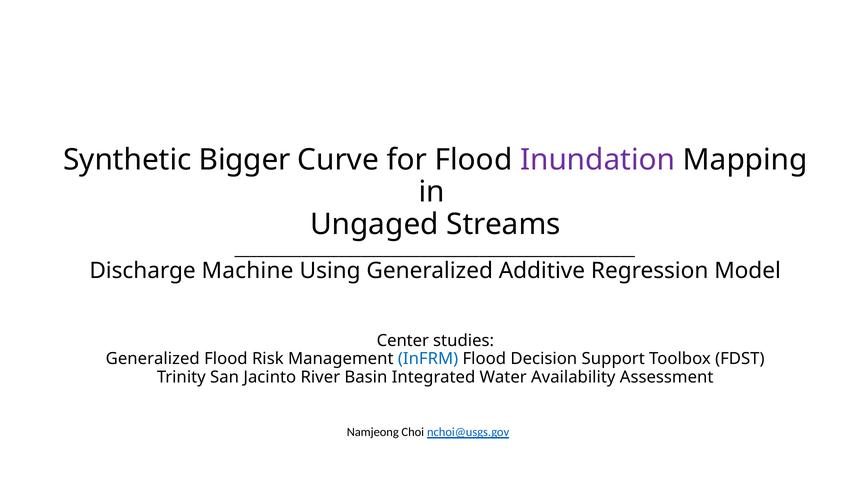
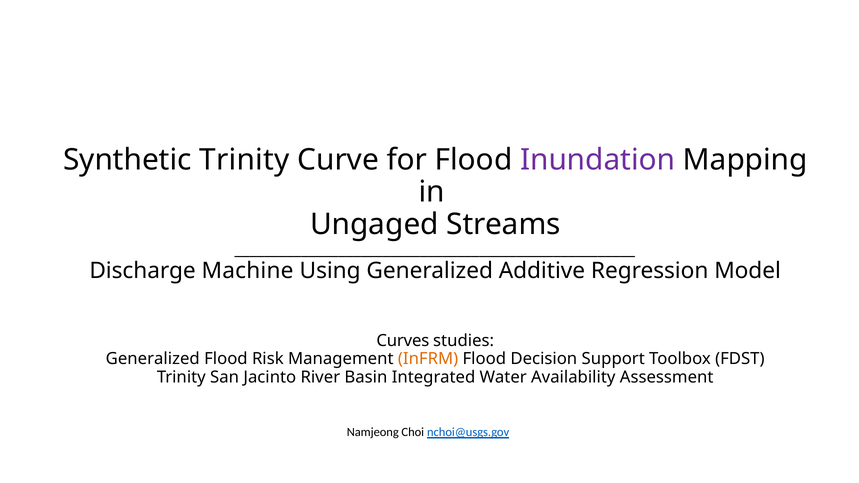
Synthetic Bigger: Bigger -> Trinity (244, 160)
Center: Center -> Curves (403, 341)
InFRM colour: blue -> orange (428, 359)
